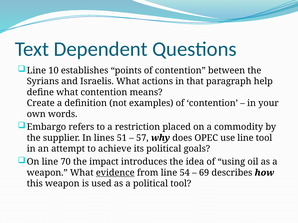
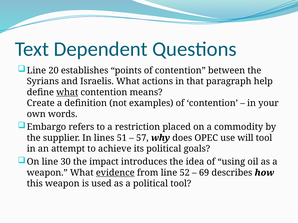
10: 10 -> 20 (54, 71)
what underline: none -> present (67, 92)
use line: line -> will (245, 138)
70: 70 -> 30 (66, 162)
54: 54 -> 52 (185, 173)
